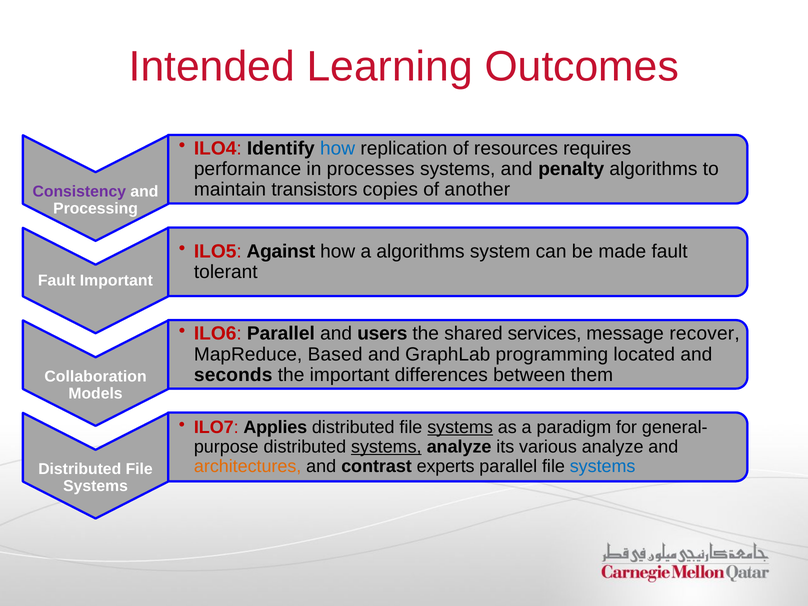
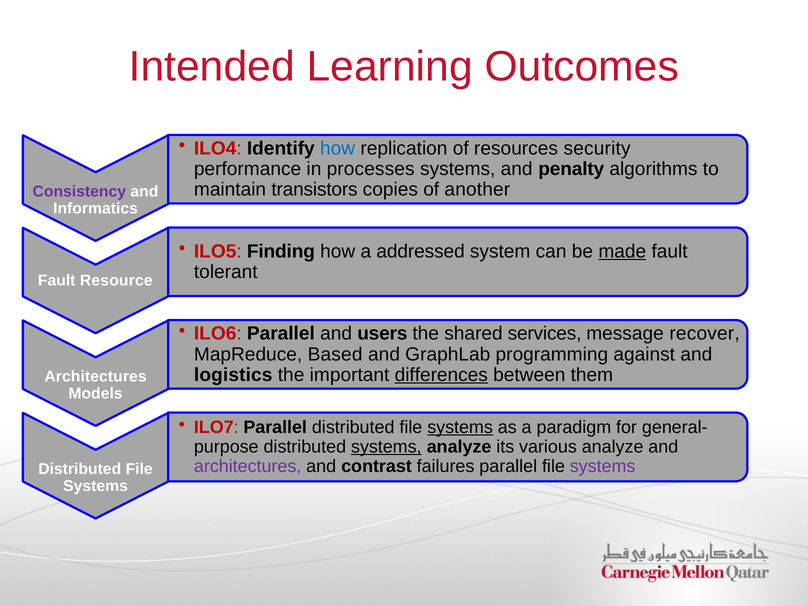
requires: requires -> security (597, 148)
Processing: Processing -> Informatics (96, 209)
Against: Against -> Finding (281, 251)
a algorithms: algorithms -> addressed (421, 251)
made underline: none -> present (622, 251)
Fault Important: Important -> Resource (116, 280)
located: located -> against (644, 354)
seconds: seconds -> logistics (233, 375)
differences underline: none -> present (441, 375)
Collaboration: Collaboration -> Architectures (96, 377)
ILO7 Applies: Applies -> Parallel (275, 427)
architectures colour: orange -> purple (248, 466)
experts: experts -> failures (446, 466)
systems colour: blue -> purple (603, 466)
